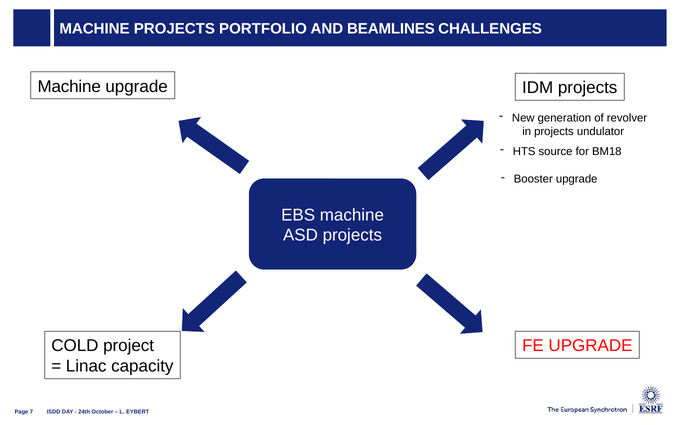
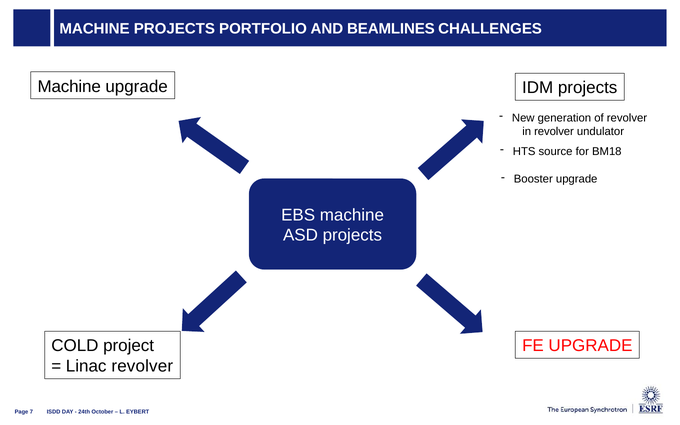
in projects: projects -> revolver (554, 131)
Linac capacity: capacity -> revolver (142, 366)
